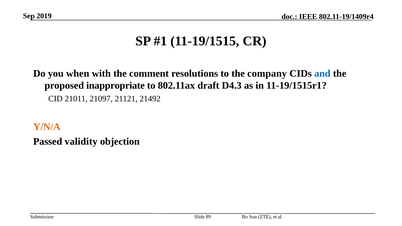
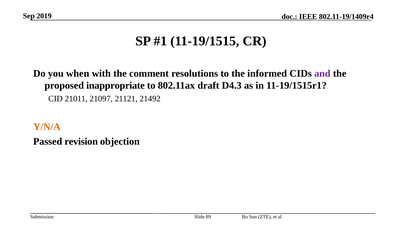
company: company -> informed (267, 74)
and colour: blue -> purple (322, 74)
validity: validity -> revision (81, 142)
